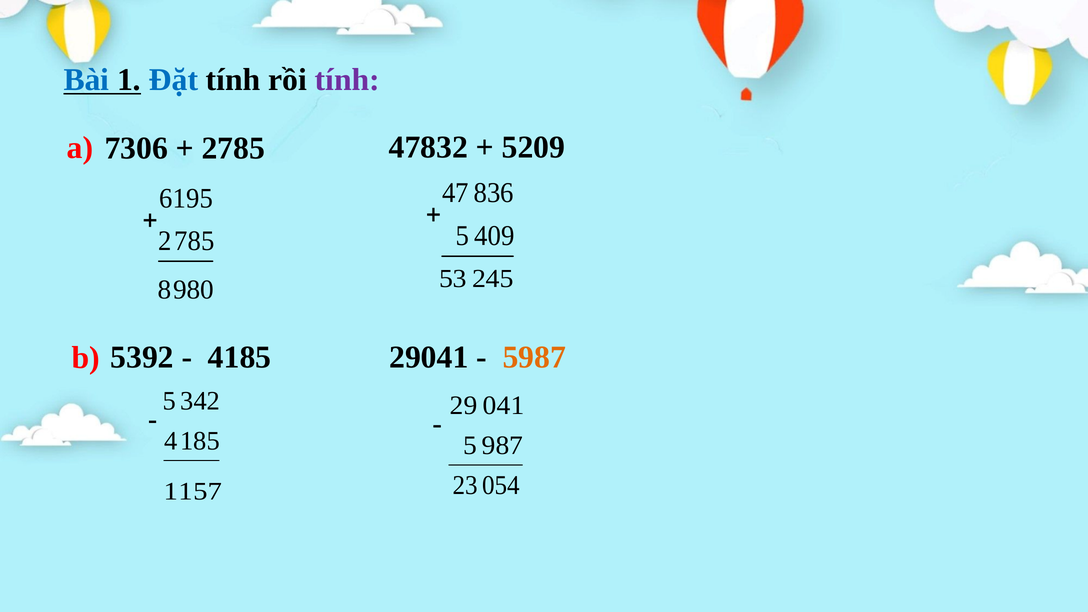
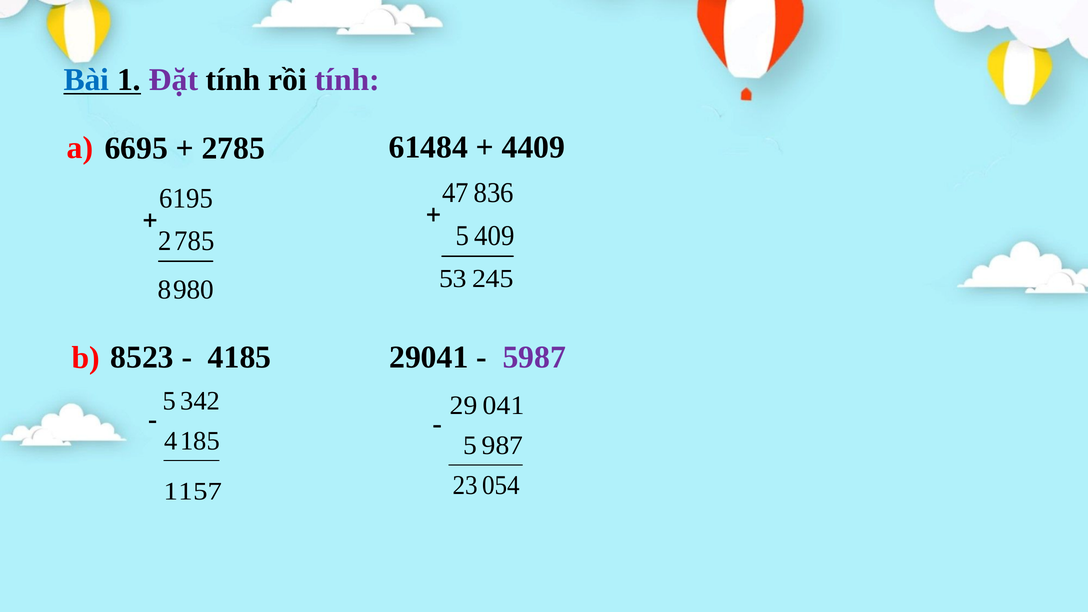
Đặt colour: blue -> purple (173, 80)
47832: 47832 -> 61484 (428, 147)
5209: 5209 -> 4409 (533, 147)
7306: 7306 -> 6695 (136, 148)
5987 colour: orange -> purple (534, 357)
5392: 5392 -> 8523 (142, 357)
